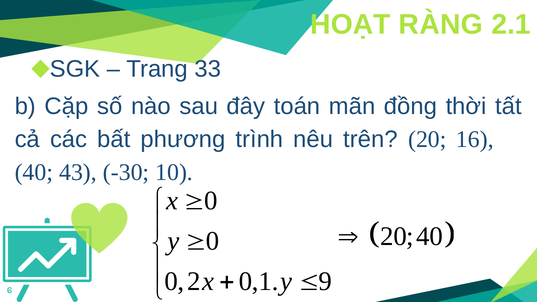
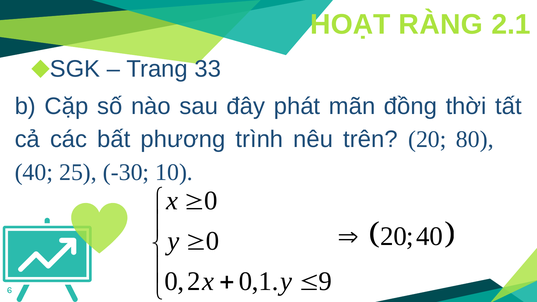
toán: toán -> phát (297, 106)
16: 16 -> 80 (475, 139)
43: 43 -> 25 (78, 172)
